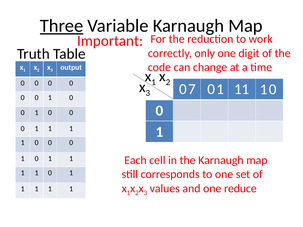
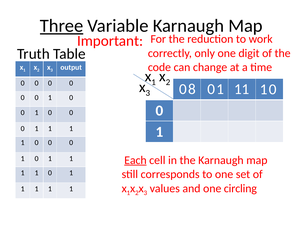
7: 7 -> 8 (192, 89)
Each underline: none -> present (135, 160)
reduce: reduce -> circling (240, 189)
